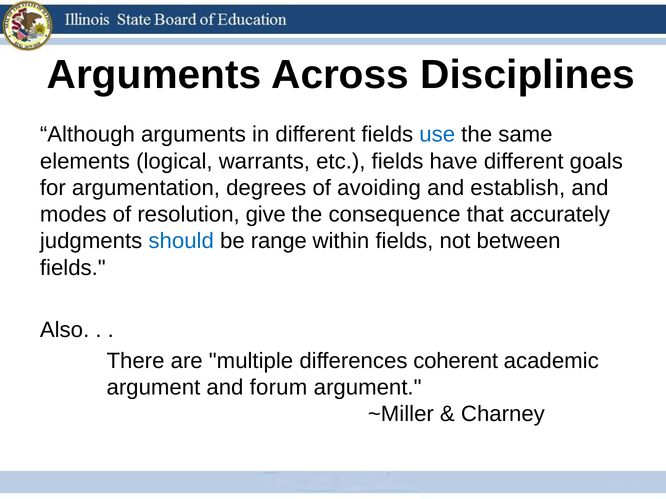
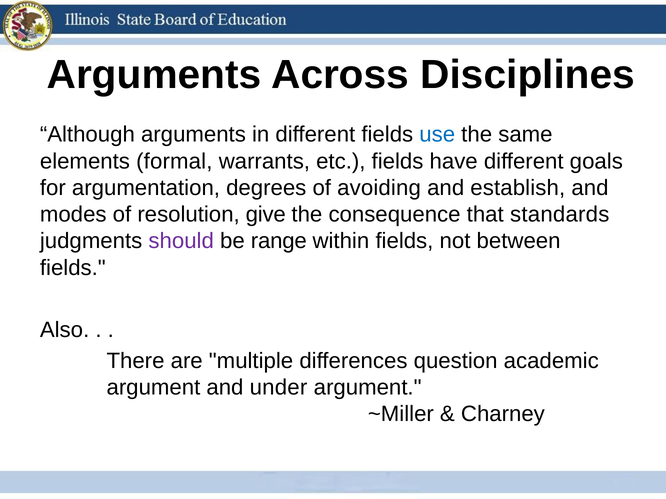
logical: logical -> formal (174, 161)
accurately: accurately -> standards (560, 215)
should colour: blue -> purple (181, 241)
coherent: coherent -> question (456, 361)
forum: forum -> under (278, 388)
